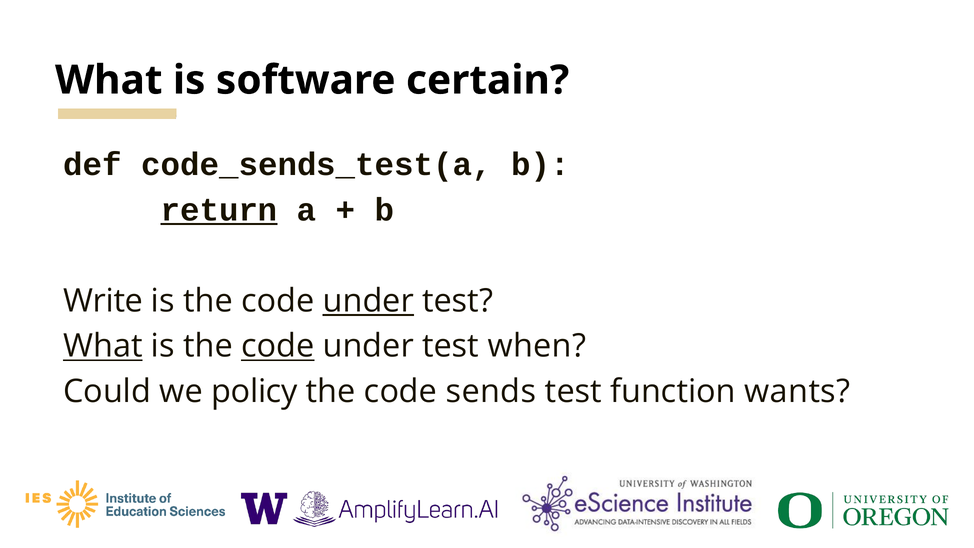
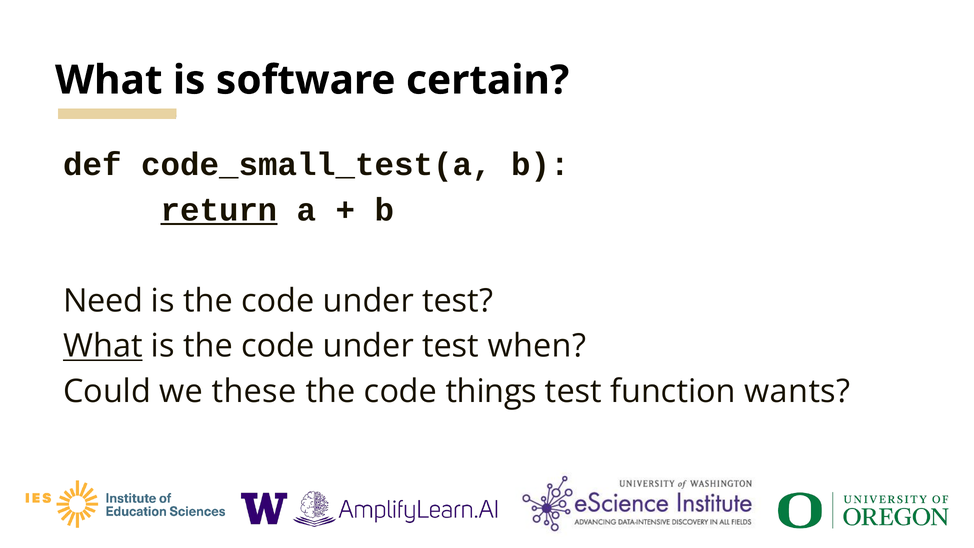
code_sends_test(a: code_sends_test(a -> code_small_test(a (316, 164)
Write: Write -> Need (103, 301)
under underline: present -> none (368, 301)
code underline: present -> none (278, 346)
policy: policy -> these (254, 392)
sends: sends -> things (491, 392)
